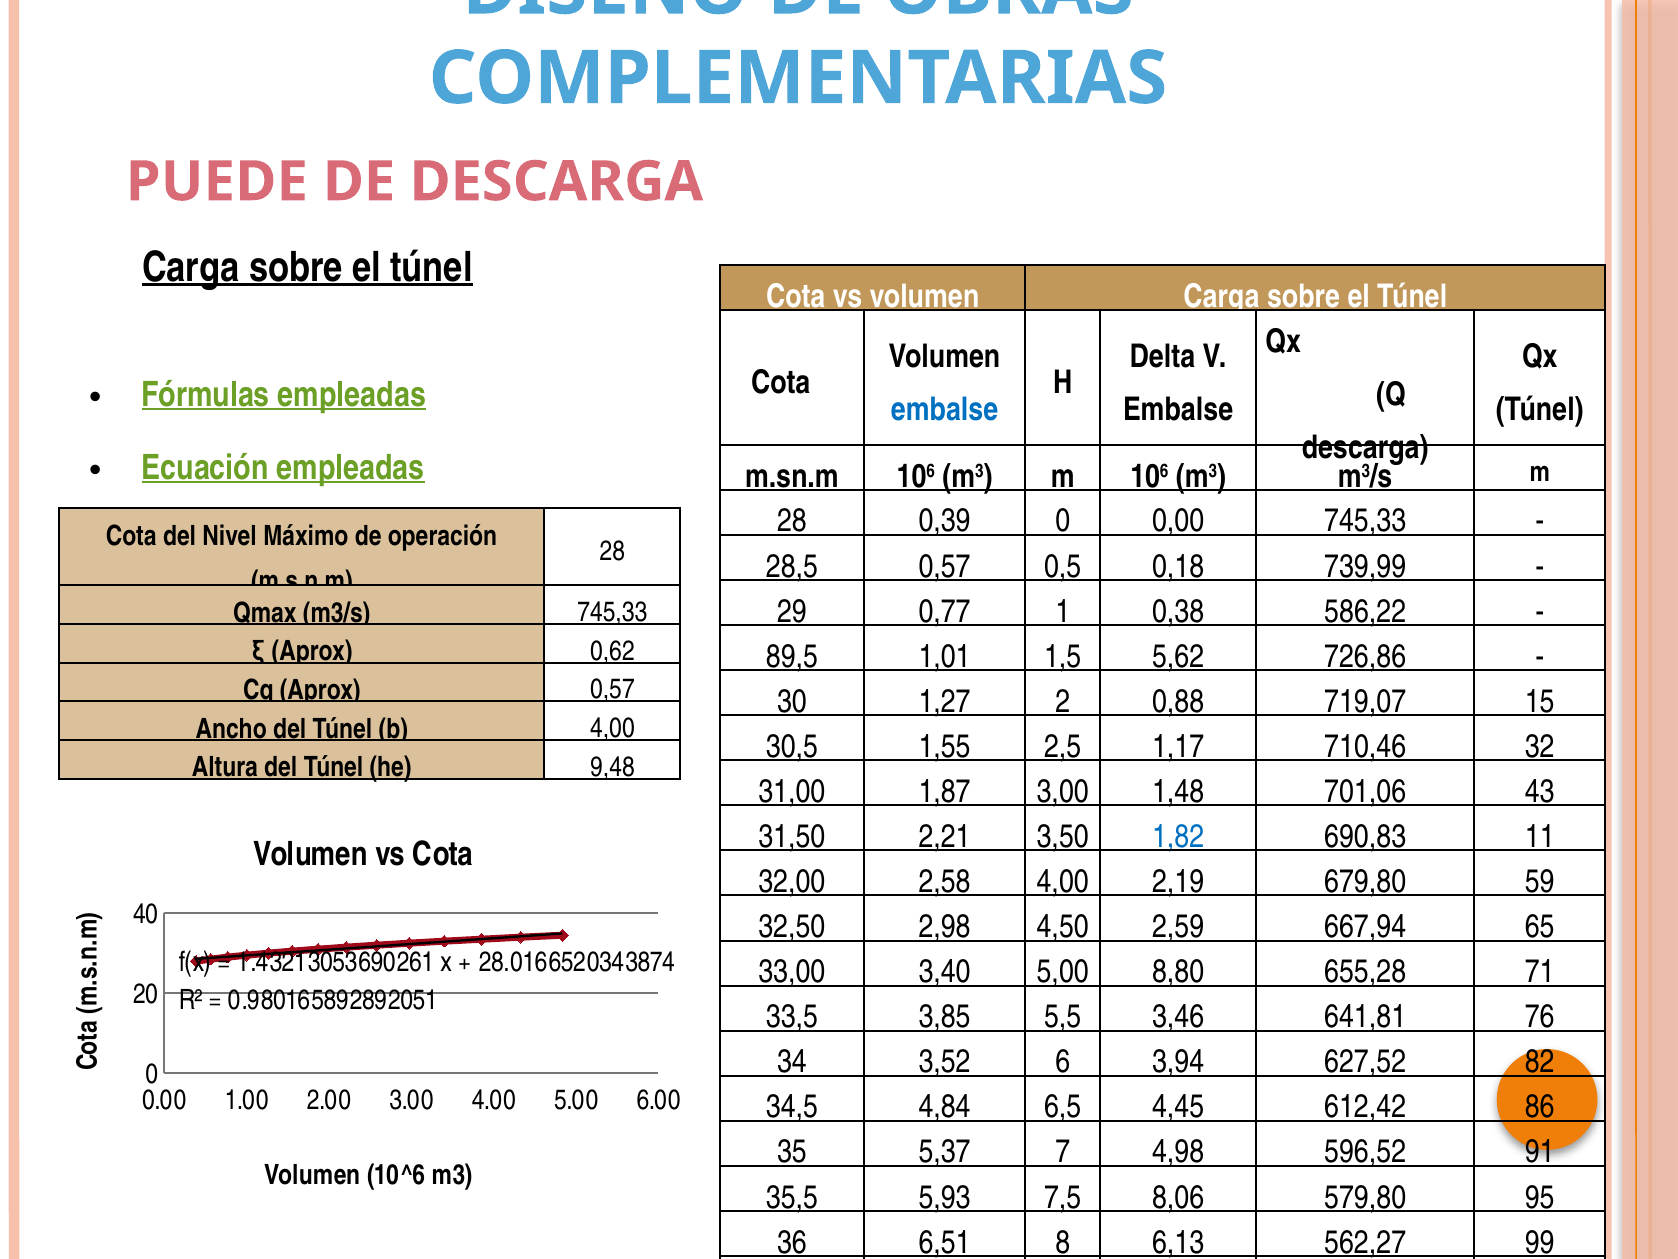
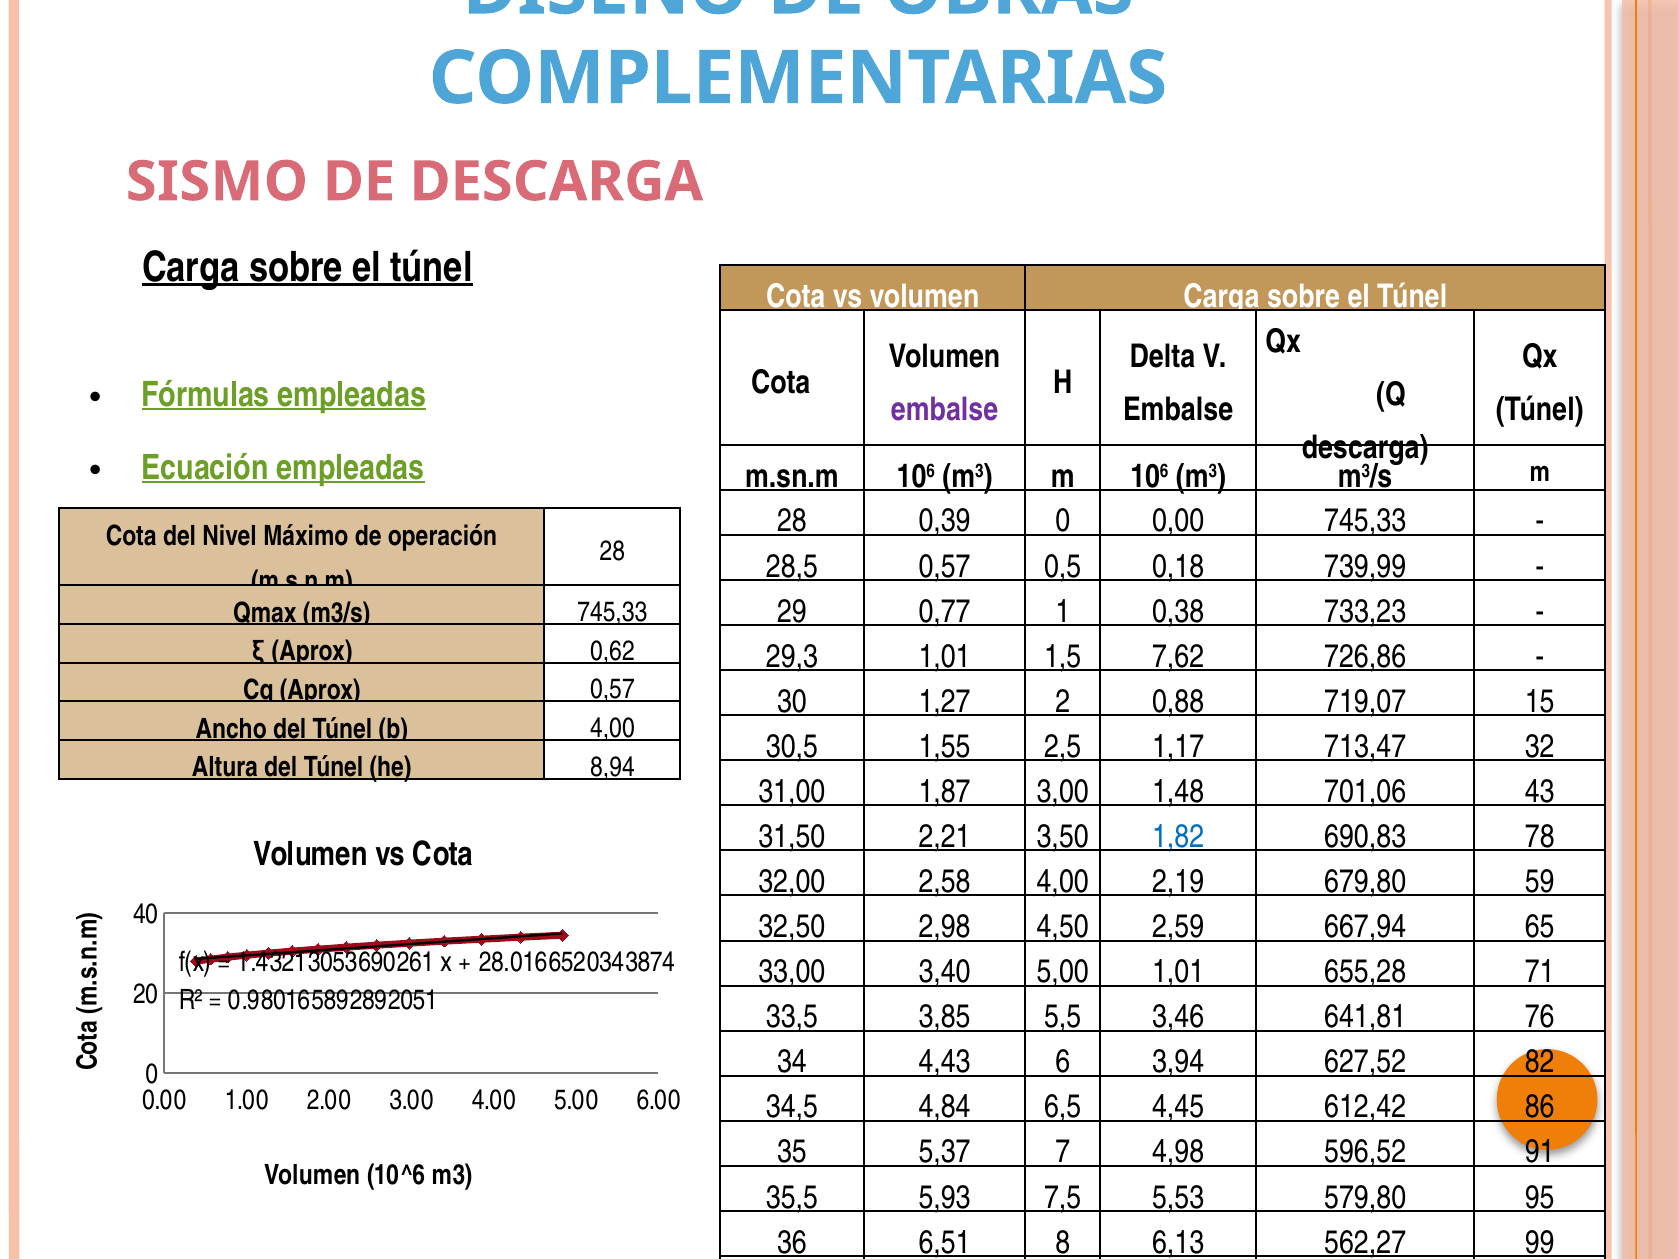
PUEDE: PUEDE -> SISMO (217, 182)
embalse colour: blue -> purple (945, 409)
586,22: 586,22 -> 733,23 (1365, 611)
89,5: 89,5 -> 29,3 (792, 656)
5,62: 5,62 -> 7,62 (1178, 656)
710,46: 710,46 -> 713,47 (1365, 746)
9,48: 9,48 -> 8,94 (612, 767)
11: 11 -> 78 (1540, 836)
5,00 8,80: 8,80 -> 1,01 (1178, 972)
3,52: 3,52 -> 4,43 (945, 1062)
8,06: 8,06 -> 5,53 (1178, 1197)
